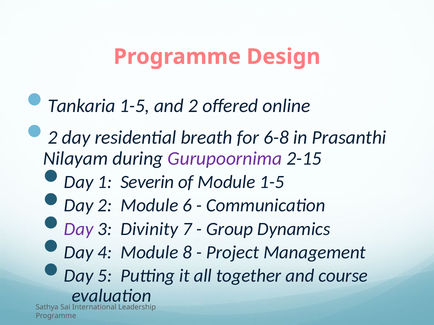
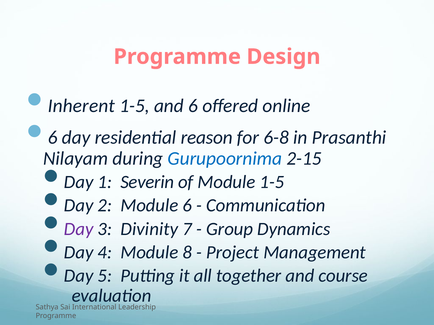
Tankaria: Tankaria -> Inherent (81, 106)
and 2: 2 -> 6 (193, 106)
2: 2 -> 6 (53, 138)
breath: breath -> reason (207, 138)
Gurupoornima colour: purple -> blue (225, 159)
